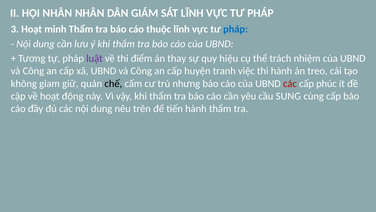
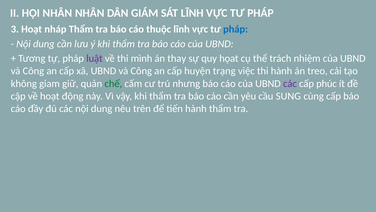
minh: minh -> nháp (55, 29)
điểm: điểm -> mình (142, 58)
hiệu: hiệu -> họat (229, 58)
tranh: tranh -> trạng (224, 71)
chế colour: black -> green (113, 83)
các colour: red -> purple (290, 83)
